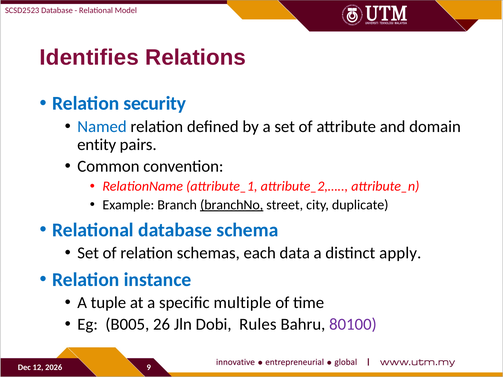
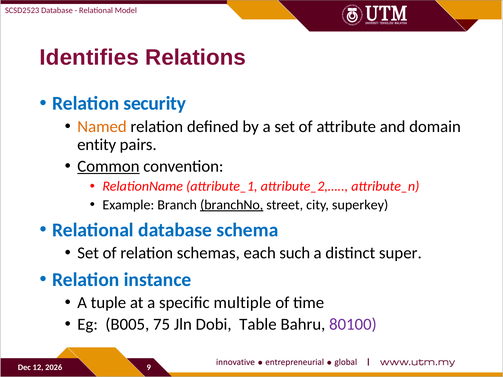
Named colour: blue -> orange (102, 127)
Common underline: none -> present (108, 166)
duplicate: duplicate -> superkey (360, 205)
data: data -> such (295, 253)
apply: apply -> super (400, 253)
26: 26 -> 75 (162, 324)
Rules: Rules -> Table (258, 324)
